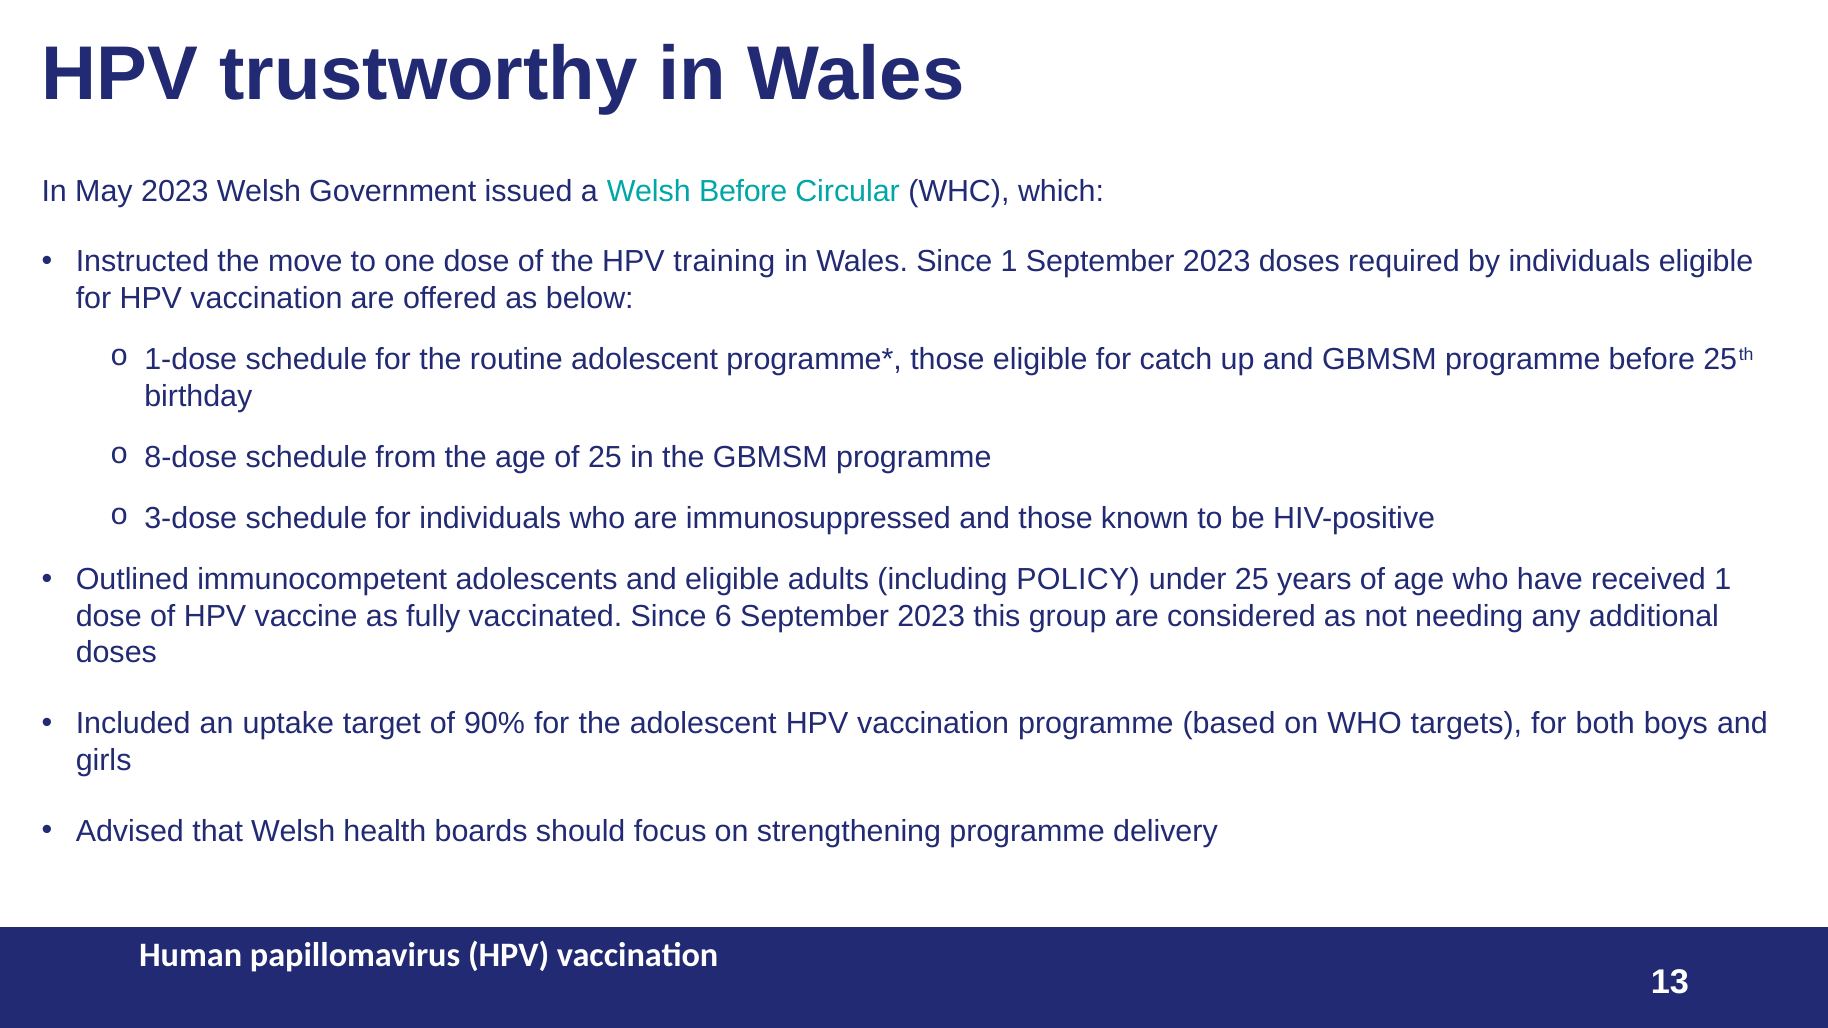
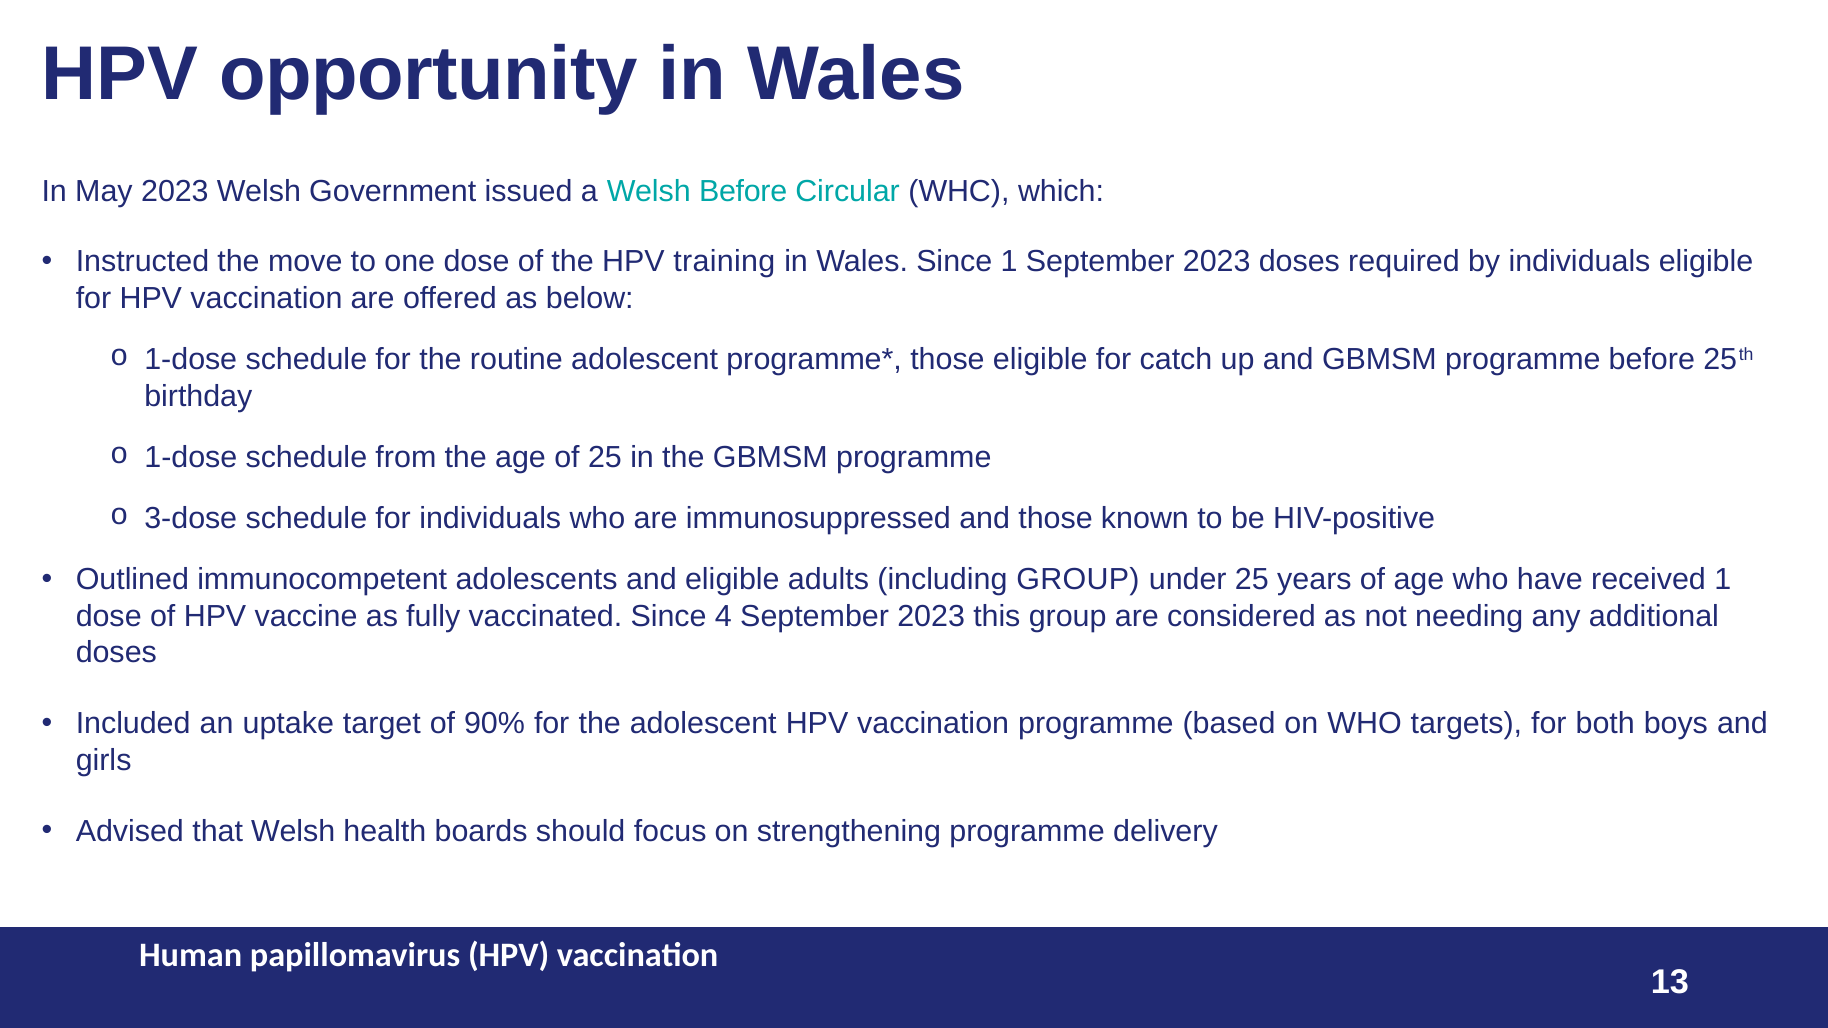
trustworthy: trustworthy -> opportunity (428, 74)
8-dose: 8-dose -> 1-dose (191, 457)
including POLICY: POLICY -> GROUP (1078, 580)
6: 6 -> 4 (723, 617)
